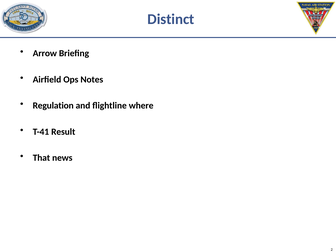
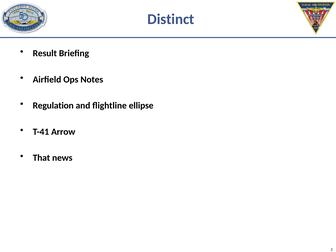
Arrow: Arrow -> Result (45, 53)
where: where -> ellipse (141, 106)
Result: Result -> Arrow (63, 132)
